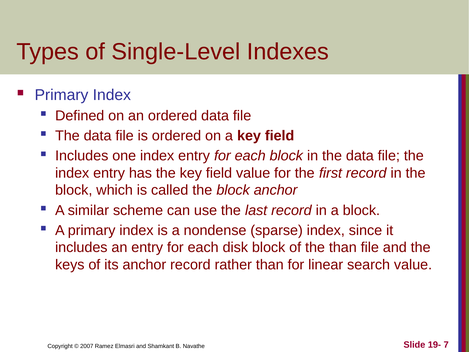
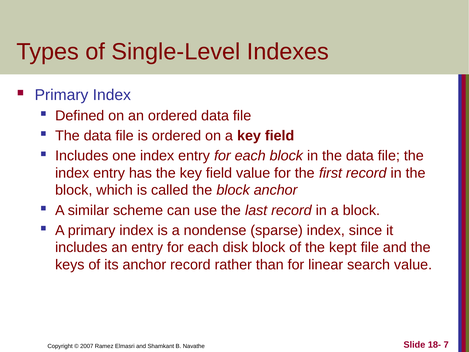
the than: than -> kept (343, 247)
19-: 19- -> 18- (434, 345)
